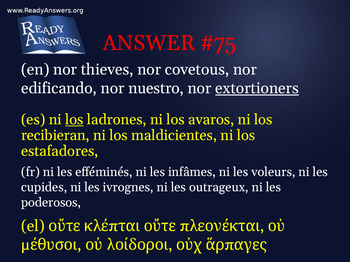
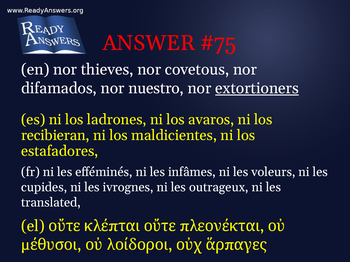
edificando: edificando -> difamados (59, 88)
los underline: present -> none (74, 120)
poderosos: poderosos -> translated (51, 203)
